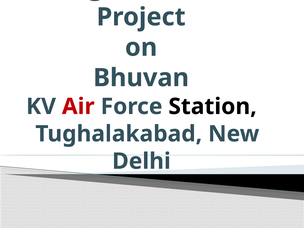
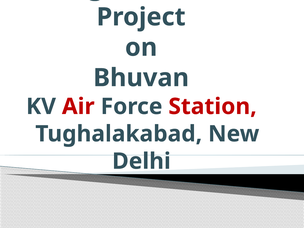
Station colour: black -> red (213, 107)
